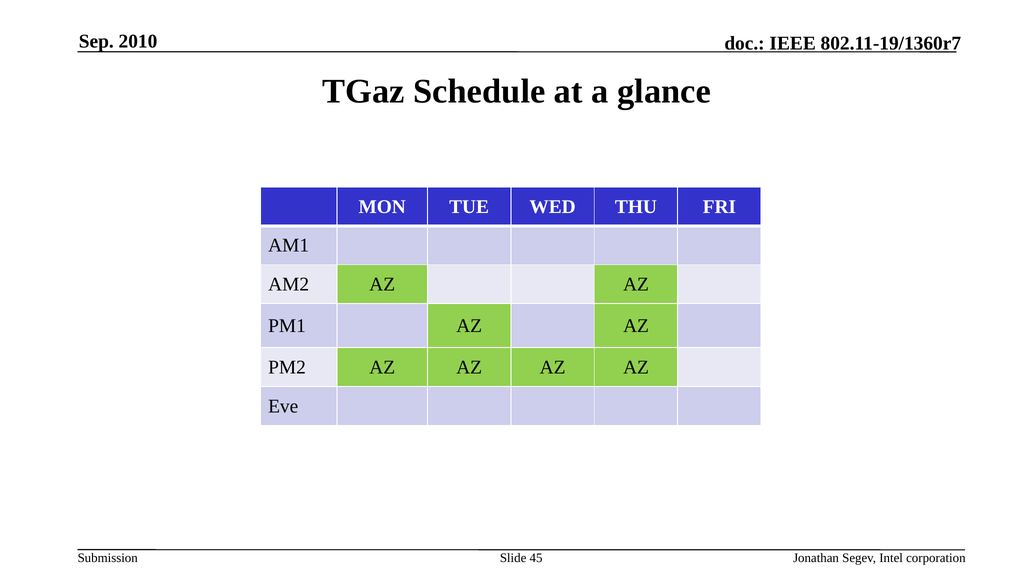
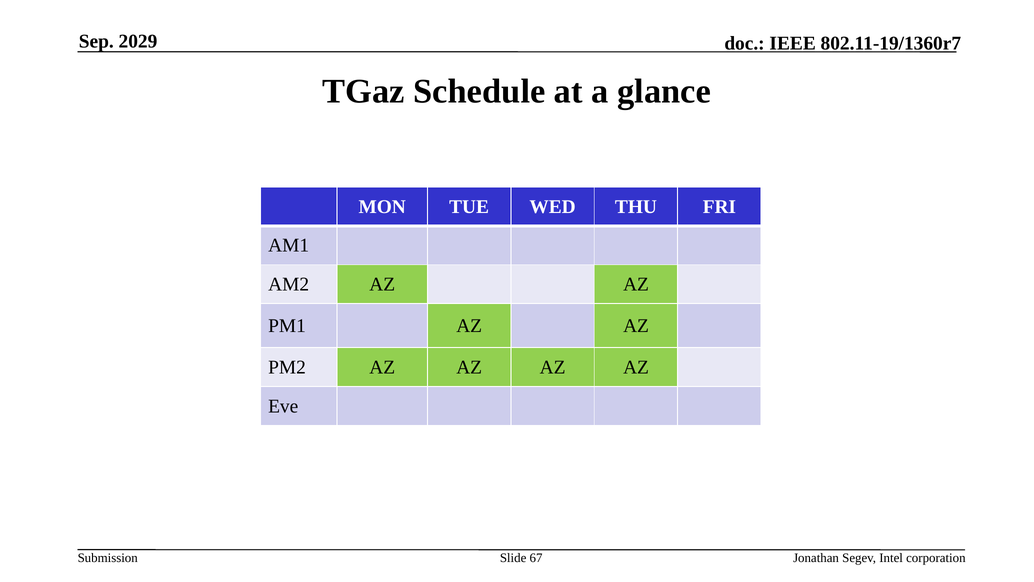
2010: 2010 -> 2029 (138, 41)
45: 45 -> 67 (536, 558)
